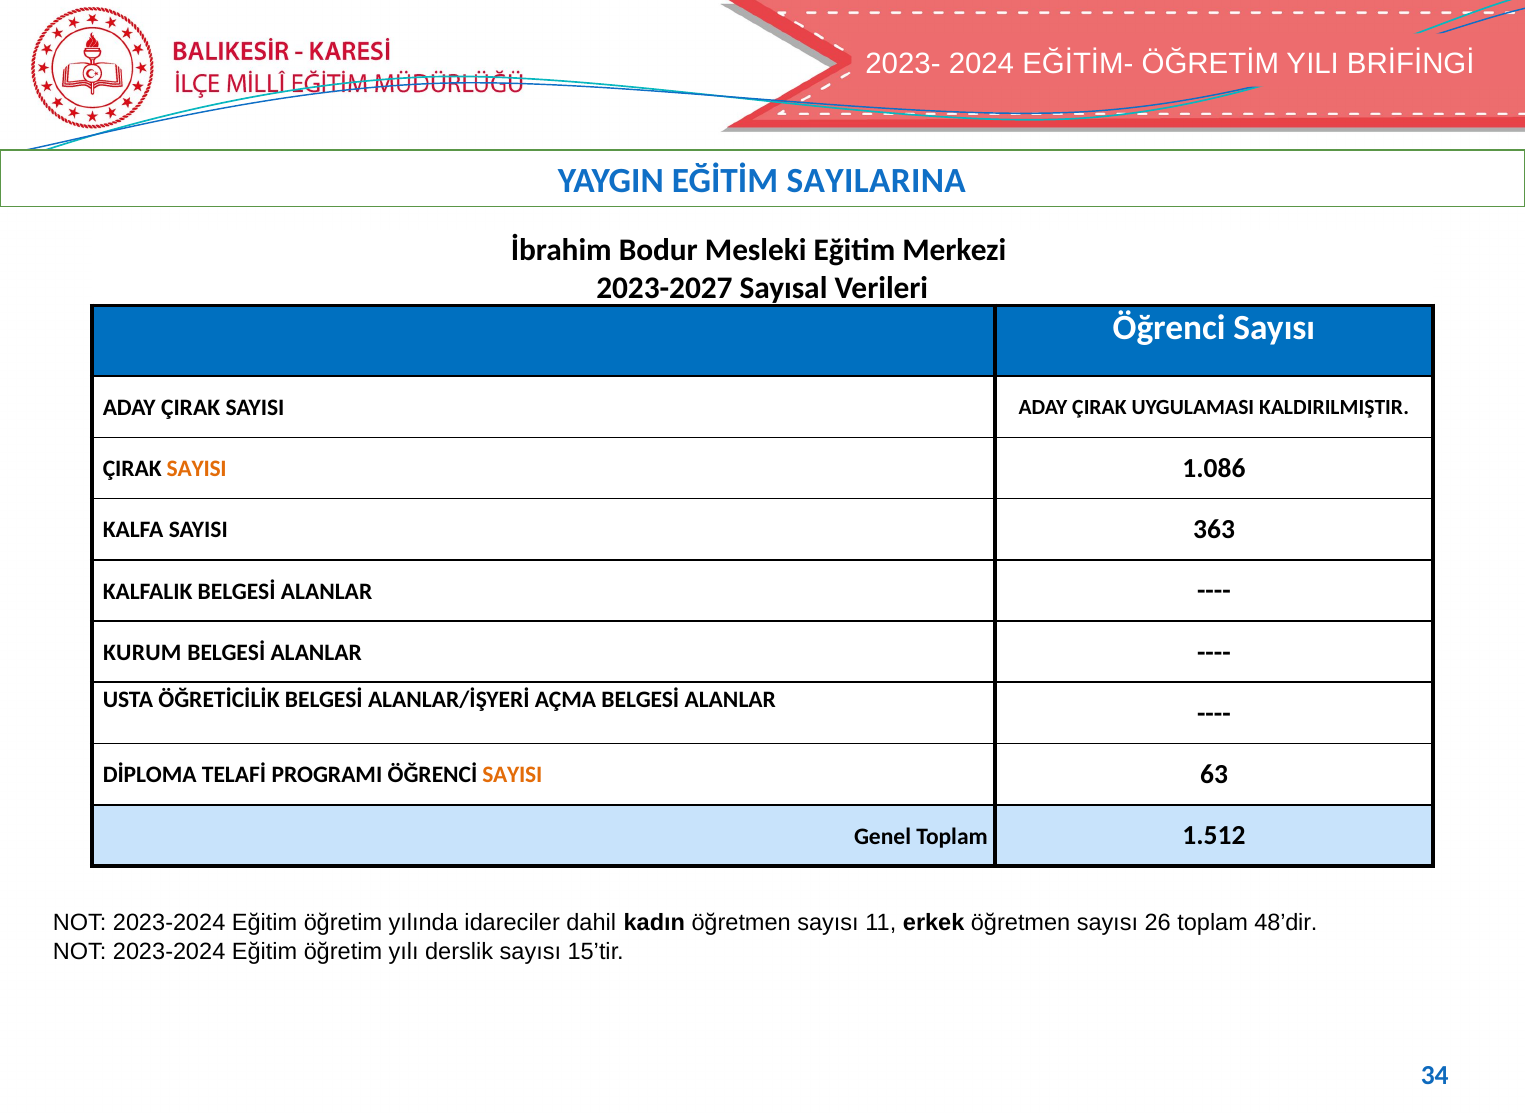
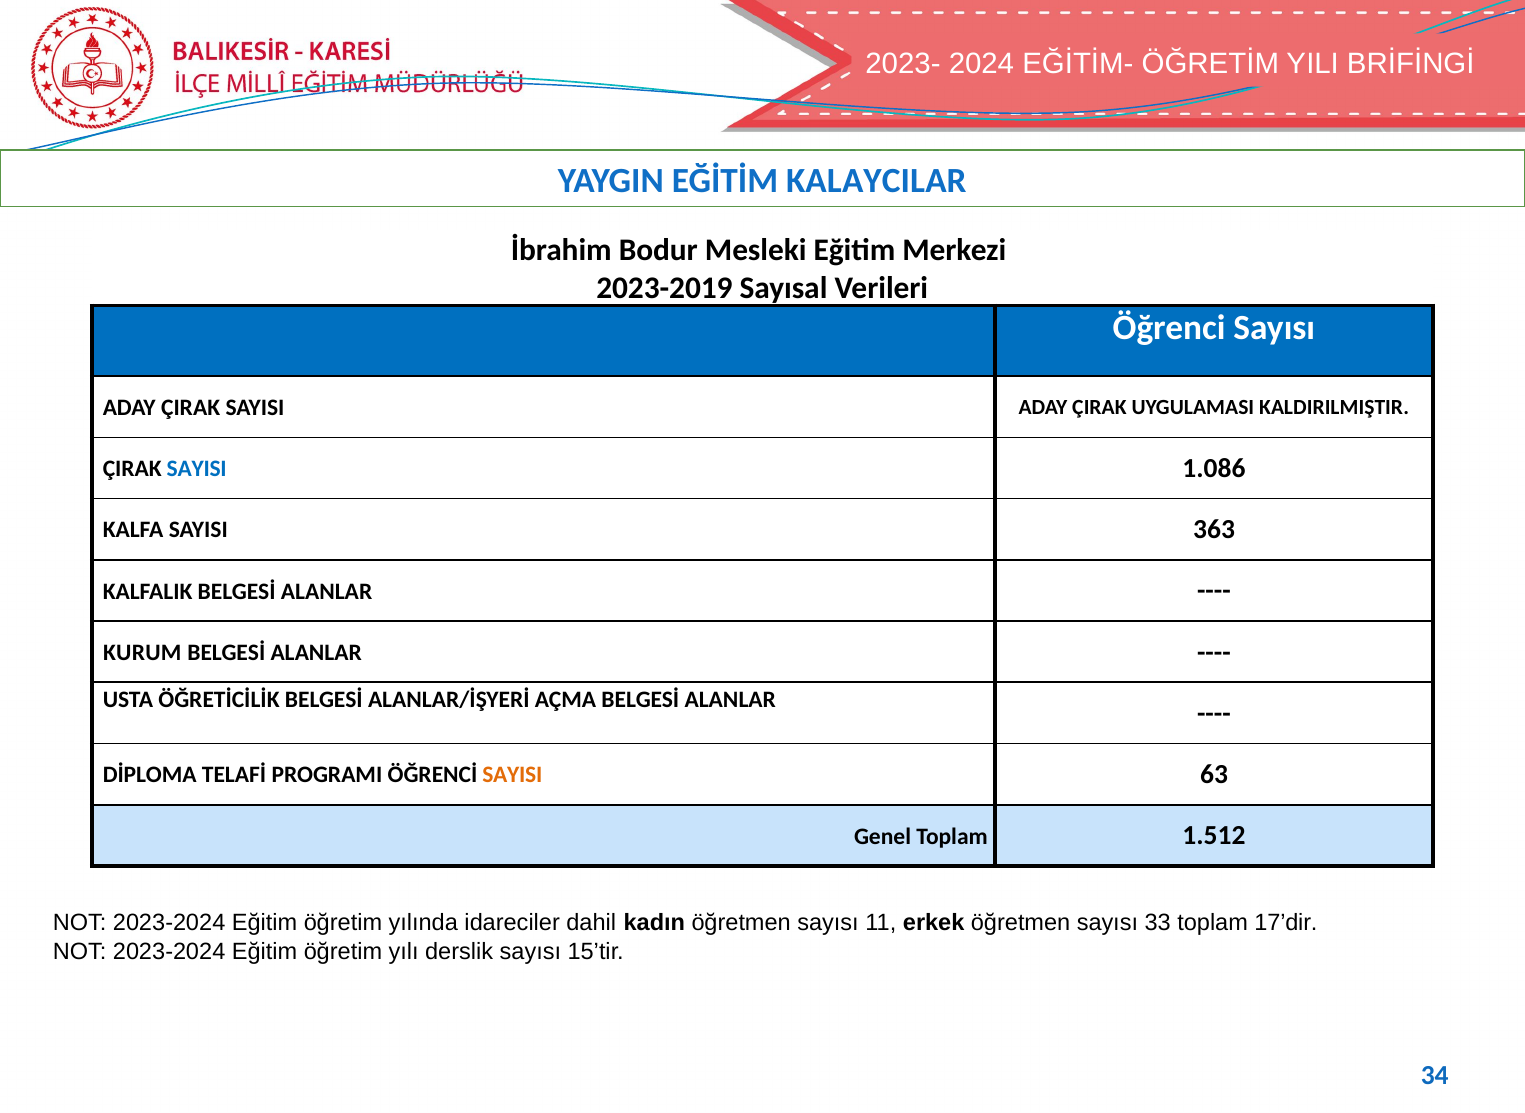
SAYILARINA: SAYILARINA -> KALAYCILAR (876, 181)
2023-2027: 2023-2027 -> 2023-2019 (664, 288)
SAYISI colour: orange -> blue (197, 469)
26: 26 -> 33 (1158, 923)
48’dir: 48’dir -> 17’dir (1286, 923)
